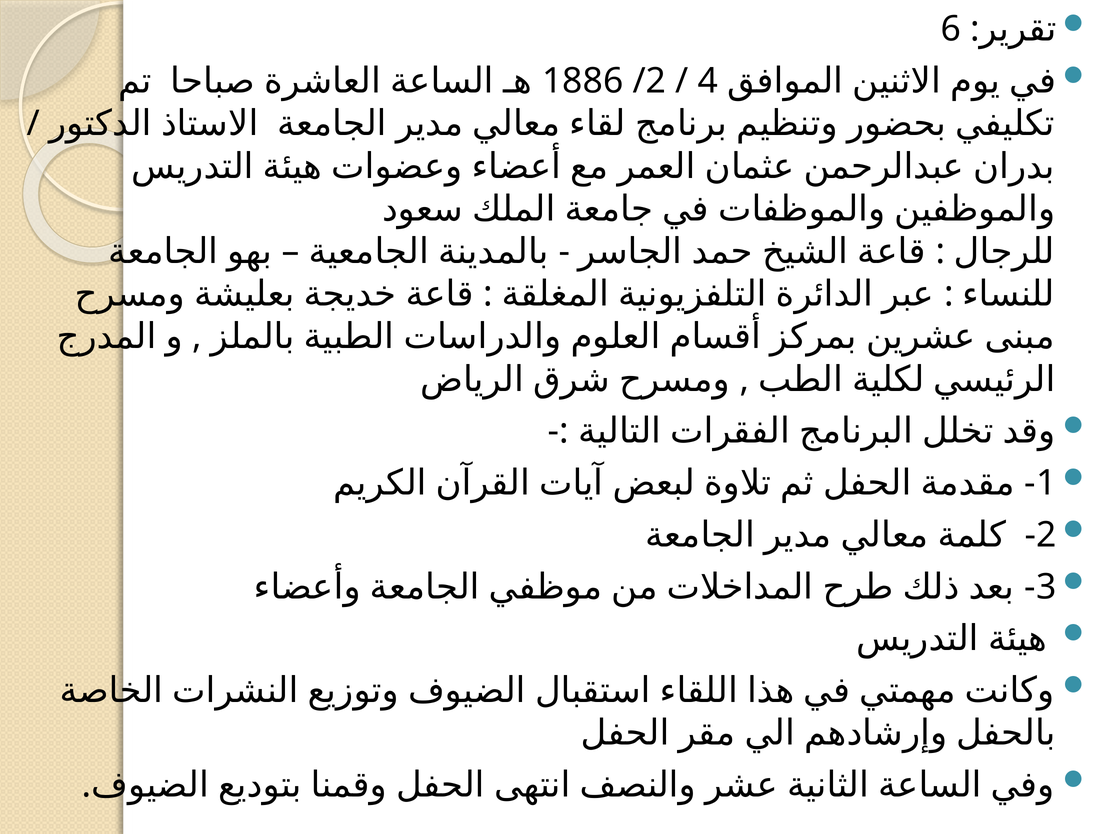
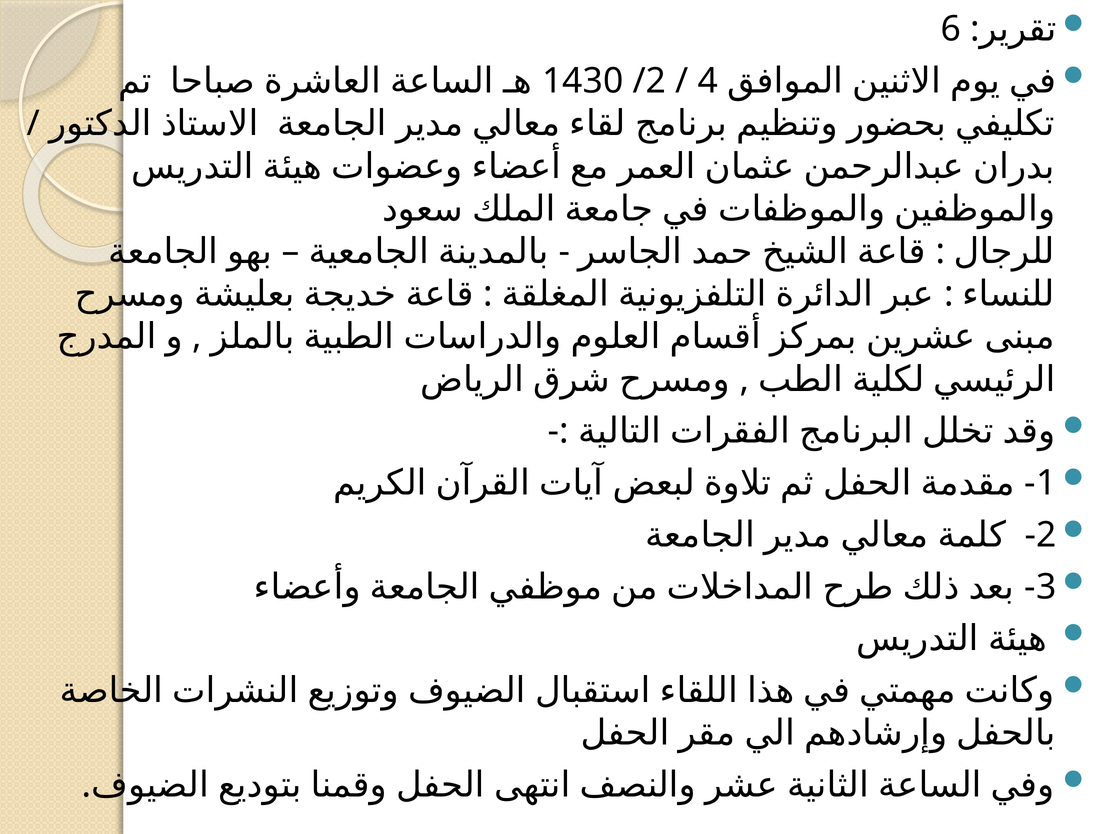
1886: 1886 -> 1430 (583, 81)
